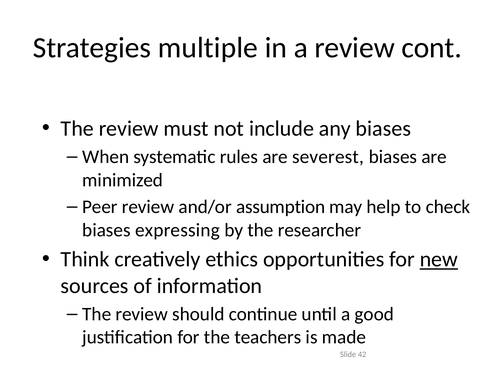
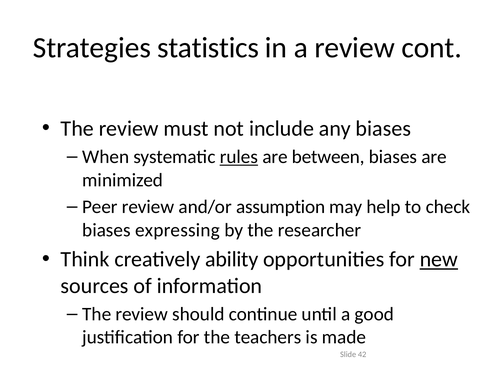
multiple: multiple -> statistics (208, 48)
rules underline: none -> present (239, 157)
severest: severest -> between (328, 157)
ethics: ethics -> ability (232, 260)
